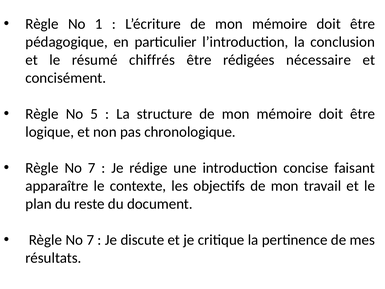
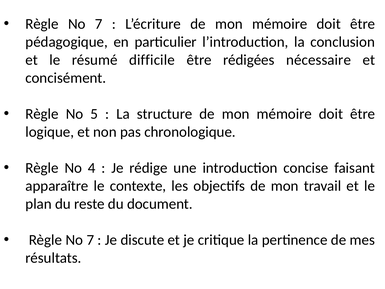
1: 1 -> 7 (99, 24)
chiffrés: chiffrés -> difficile (152, 60)
7: 7 -> 4 (92, 168)
